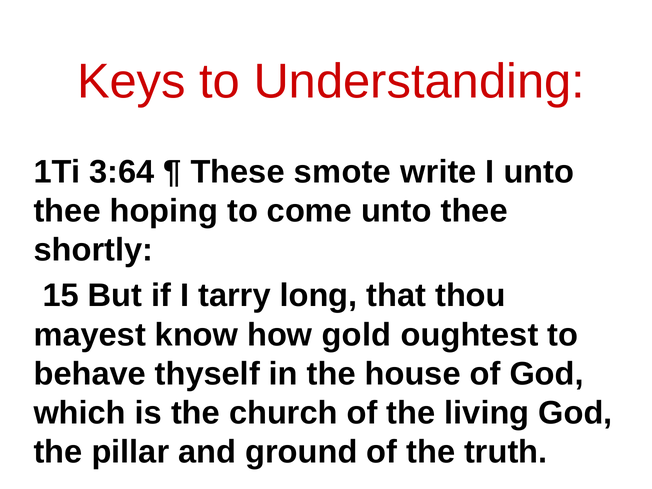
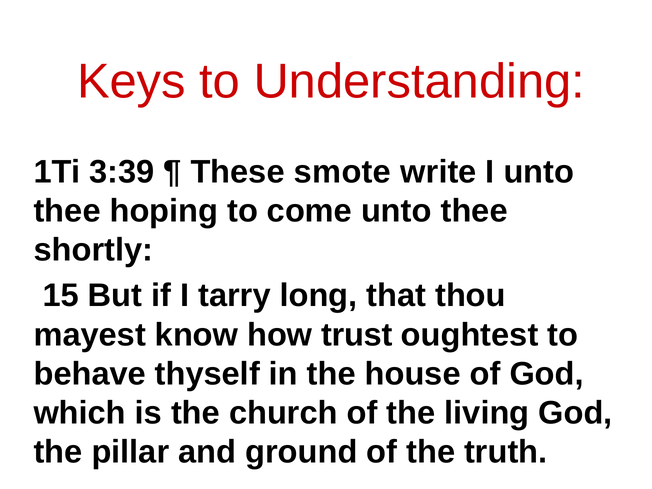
3:64: 3:64 -> 3:39 (122, 172)
gold: gold -> trust (357, 335)
